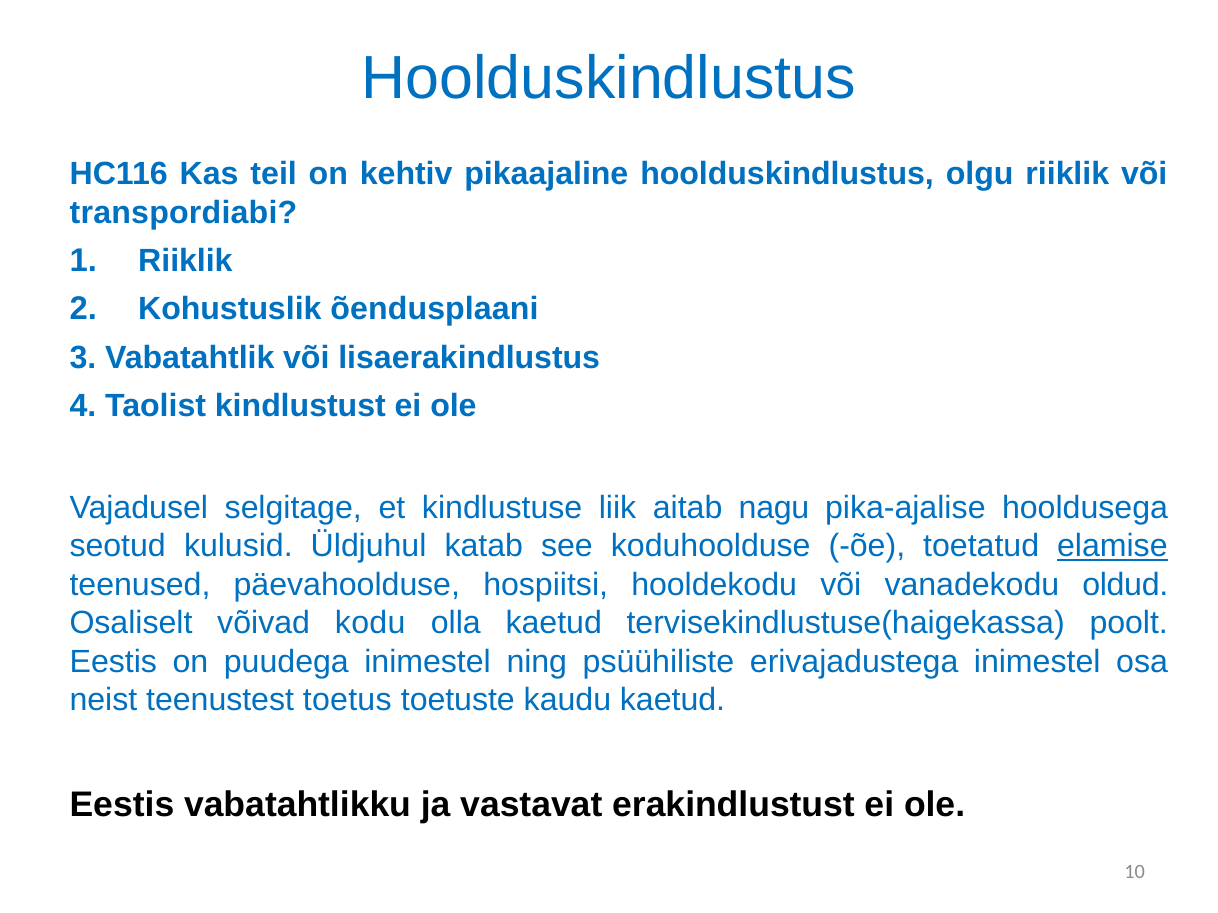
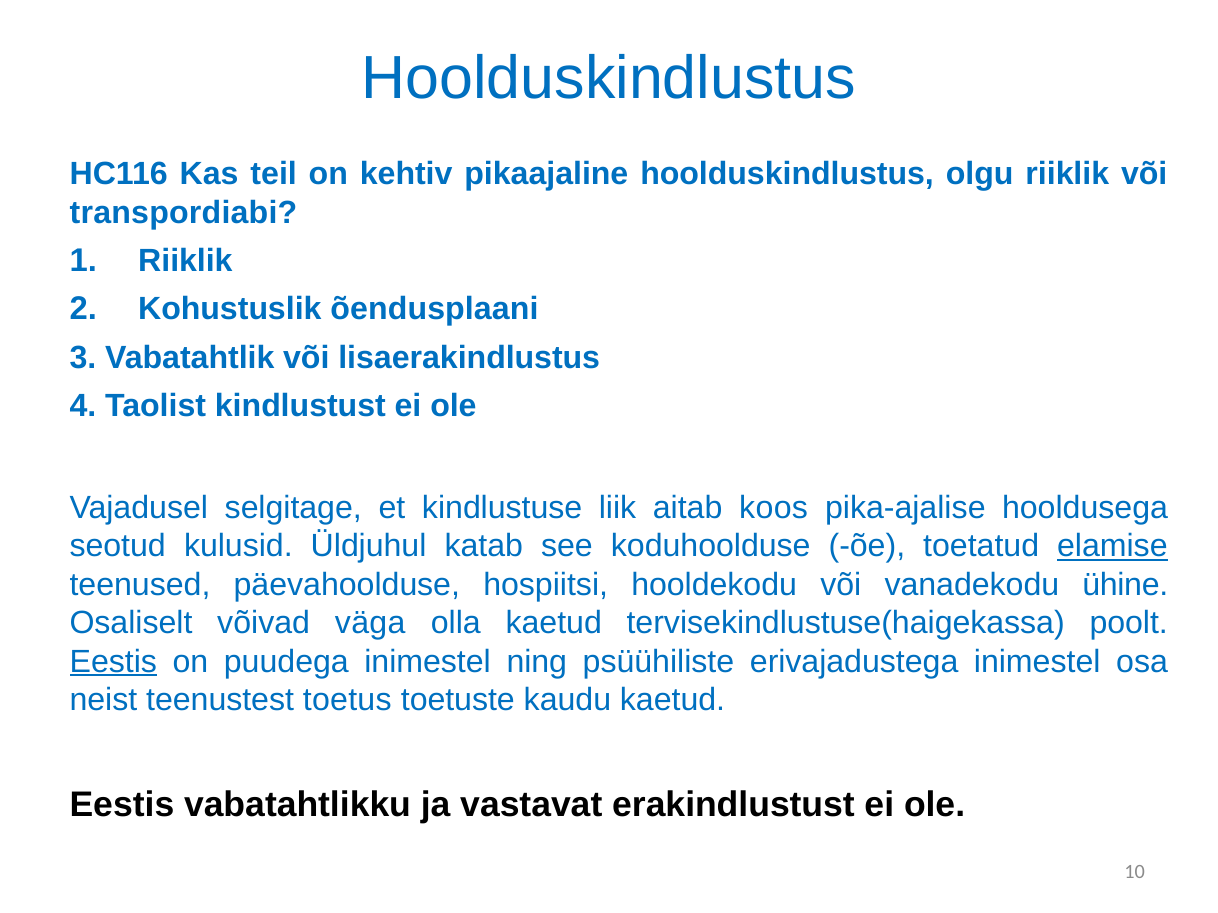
nagu: nagu -> koos (774, 508)
oldud: oldud -> ühine (1125, 585)
kodu: kodu -> väga (370, 623)
Eestis underline: none -> present (113, 662)
